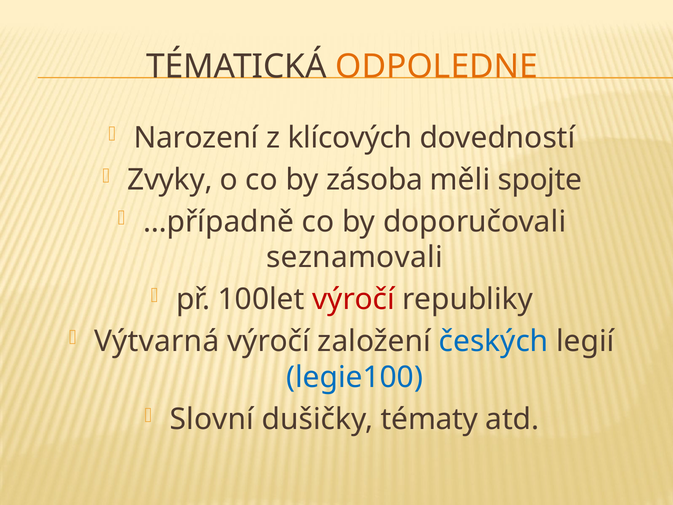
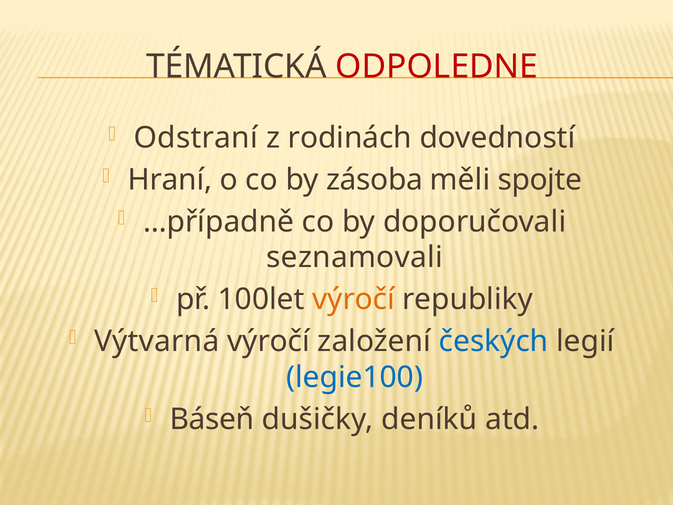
ODPOLEDNE colour: orange -> red (437, 67)
Narození: Narození -> Odstraní (196, 138)
klícových: klícových -> rodinách (350, 138)
Zvyky: Zvyky -> Hraní (170, 180)
výročí colour: red -> orange (354, 299)
Slovní: Slovní -> Báseň (212, 419)
tématy: tématy -> deníků (429, 419)
